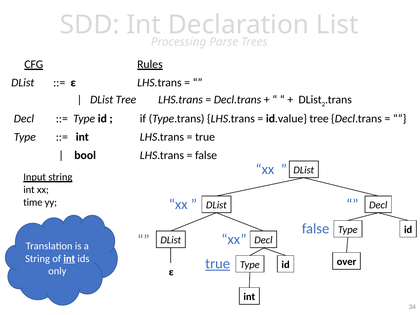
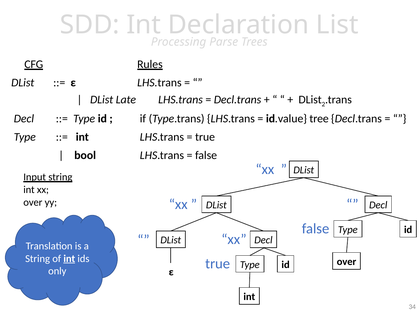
DList Tree: Tree -> Late (126, 100)
time: time -> over (33, 202)
true underline: present -> none (218, 264)
